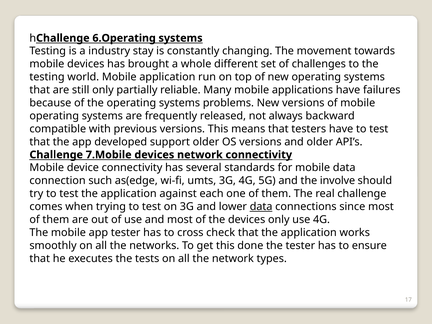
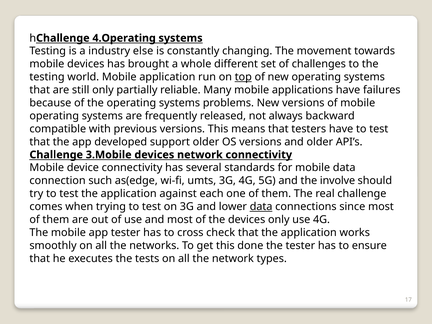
6.Operating: 6.Operating -> 4.Operating (124, 38)
stay: stay -> else (143, 51)
top underline: none -> present (243, 77)
7.Mobile: 7.Mobile -> 3.Mobile (109, 155)
